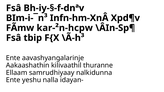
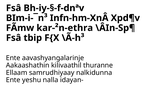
kar-²n-hcpw: kar-²n-hcpw -> kar-²n-ethra (65, 28)
